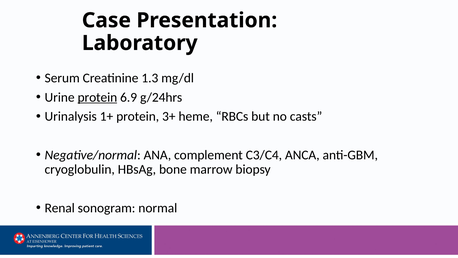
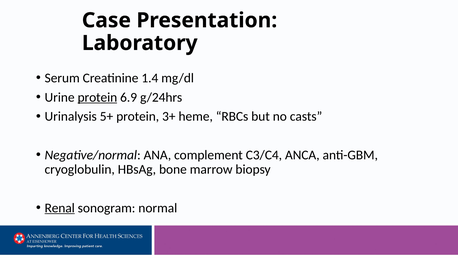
1.3: 1.3 -> 1.4 (150, 78)
1+: 1+ -> 5+ (107, 116)
Renal underline: none -> present (60, 208)
